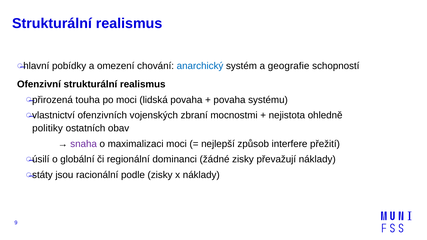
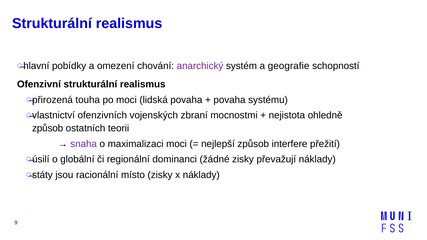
anarchický colour: blue -> purple (200, 66)
politiky: politiky -> způsob (48, 128)
obav: obav -> teorii (119, 128)
podle: podle -> místo (133, 175)
